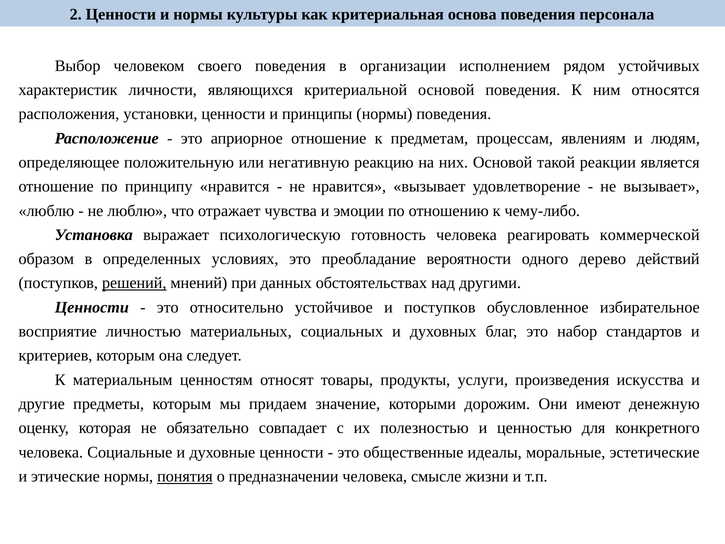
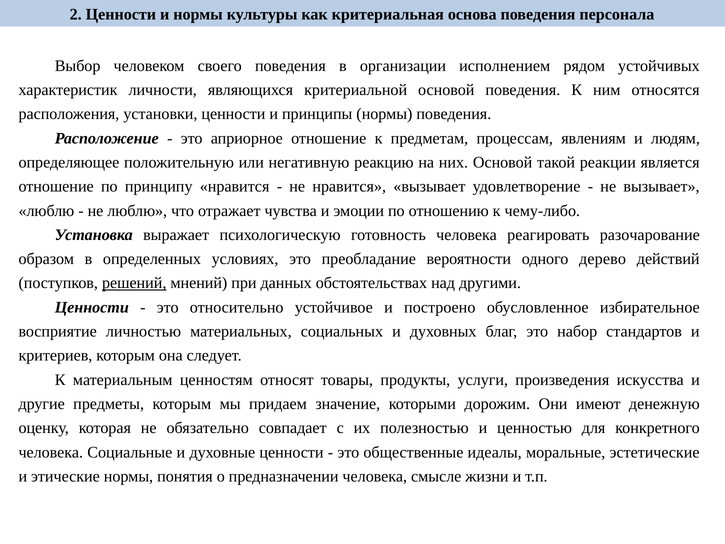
коммерческой: коммерческой -> разочарование (650, 235)
и поступков: поступков -> построено (440, 307)
понятия underline: present -> none (185, 476)
